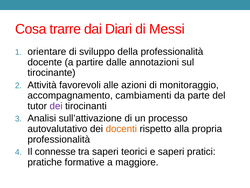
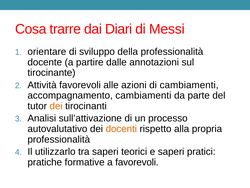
di monitoraggio: monitoraggio -> cambiamenti (189, 85)
dei colour: purple -> orange (56, 106)
connesse: connesse -> utilizzarlo (55, 151)
a maggiore: maggiore -> favorevoli (137, 162)
